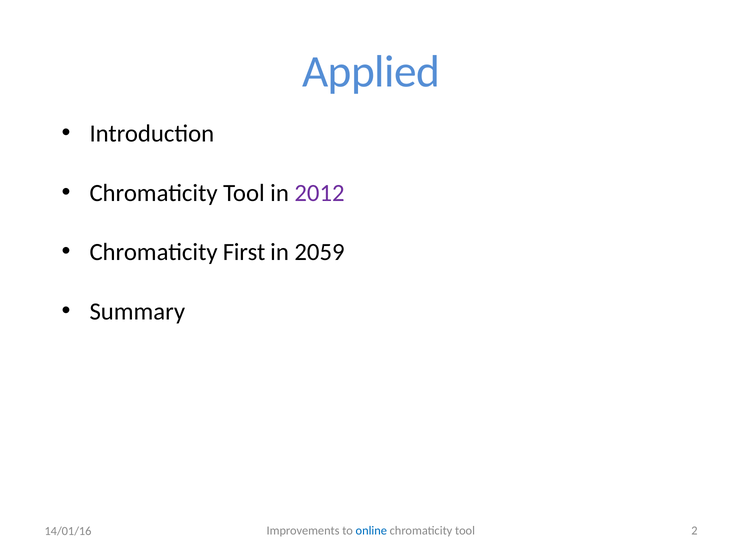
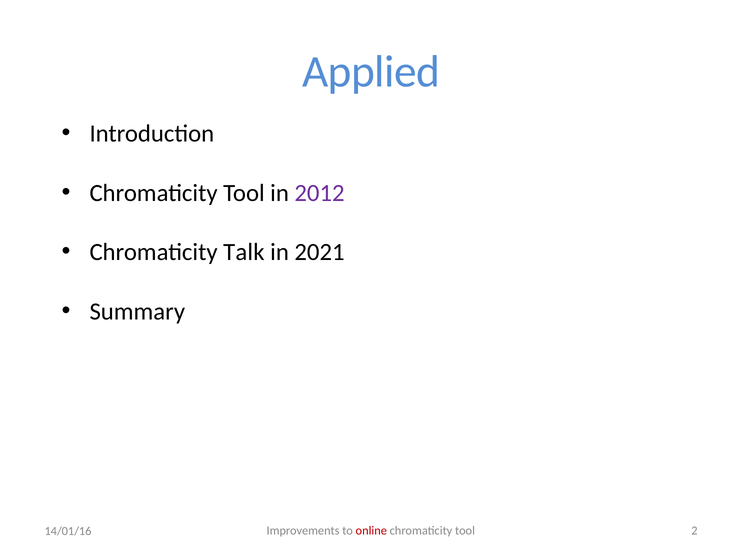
First: First -> Talk (244, 252)
2059: 2059 -> 2021 (320, 252)
online colour: blue -> red (371, 531)
